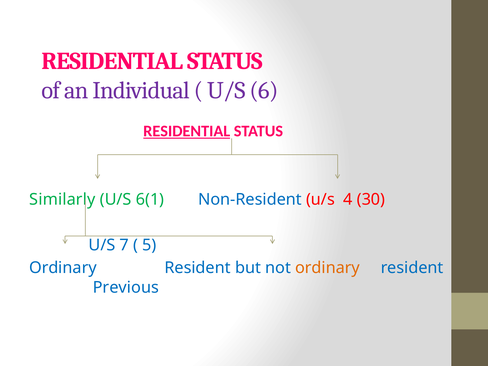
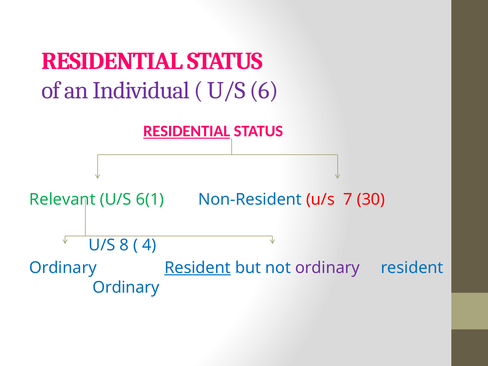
Similarly: Similarly -> Relevant (62, 200)
4: 4 -> 7 (348, 200)
7: 7 -> 8 (124, 245)
5: 5 -> 4 (149, 245)
Resident underline: none -> present (198, 268)
ordinary colour: orange -> purple (327, 268)
Previous: Previous -> Ordinary (126, 287)
